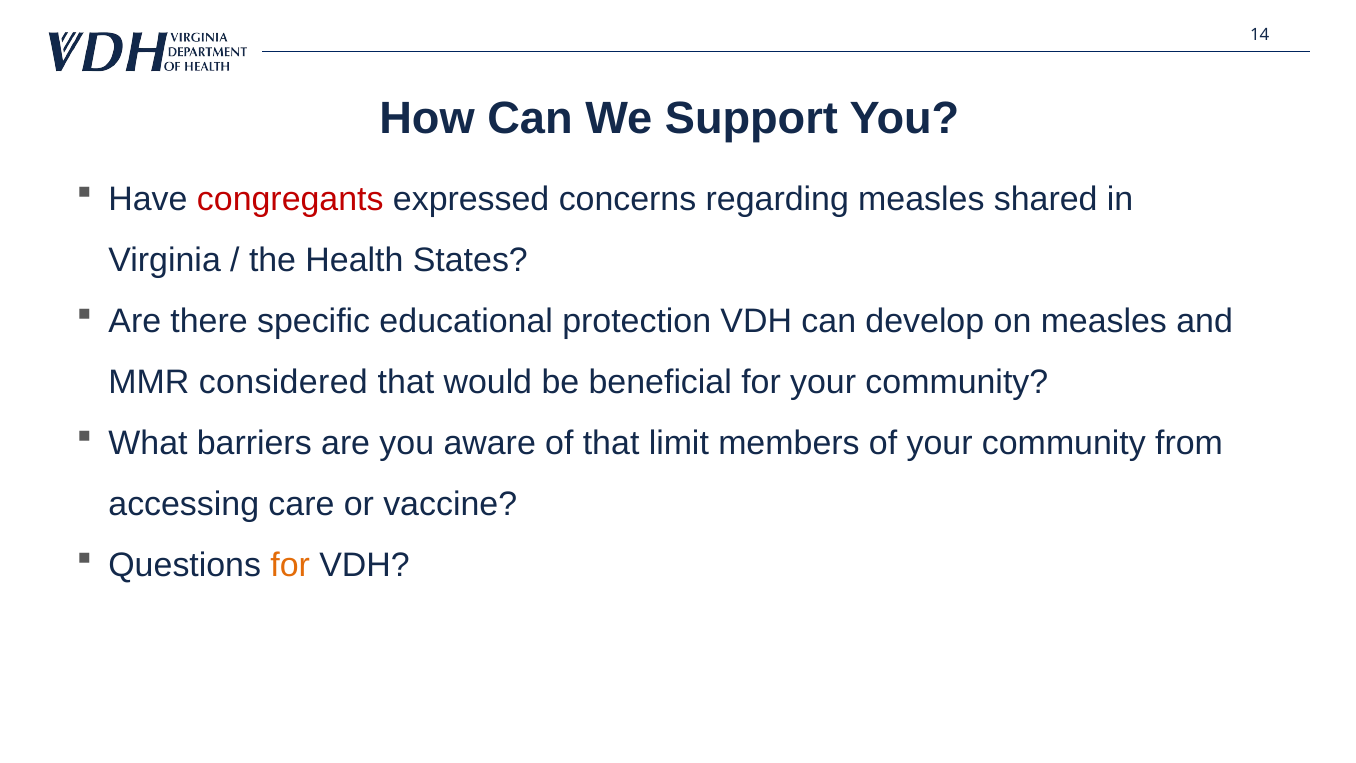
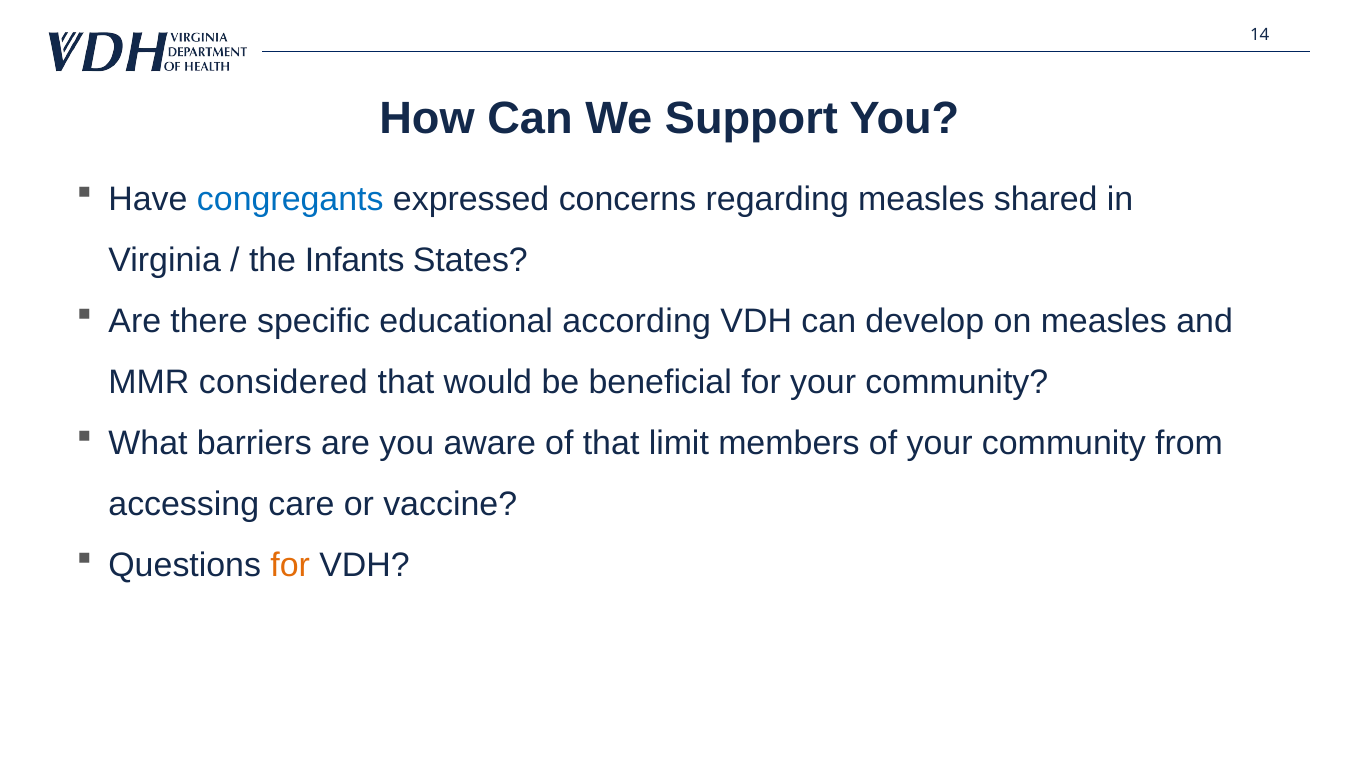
congregants colour: red -> blue (290, 199)
Health: Health -> Infants (355, 260)
protection: protection -> according (637, 321)
